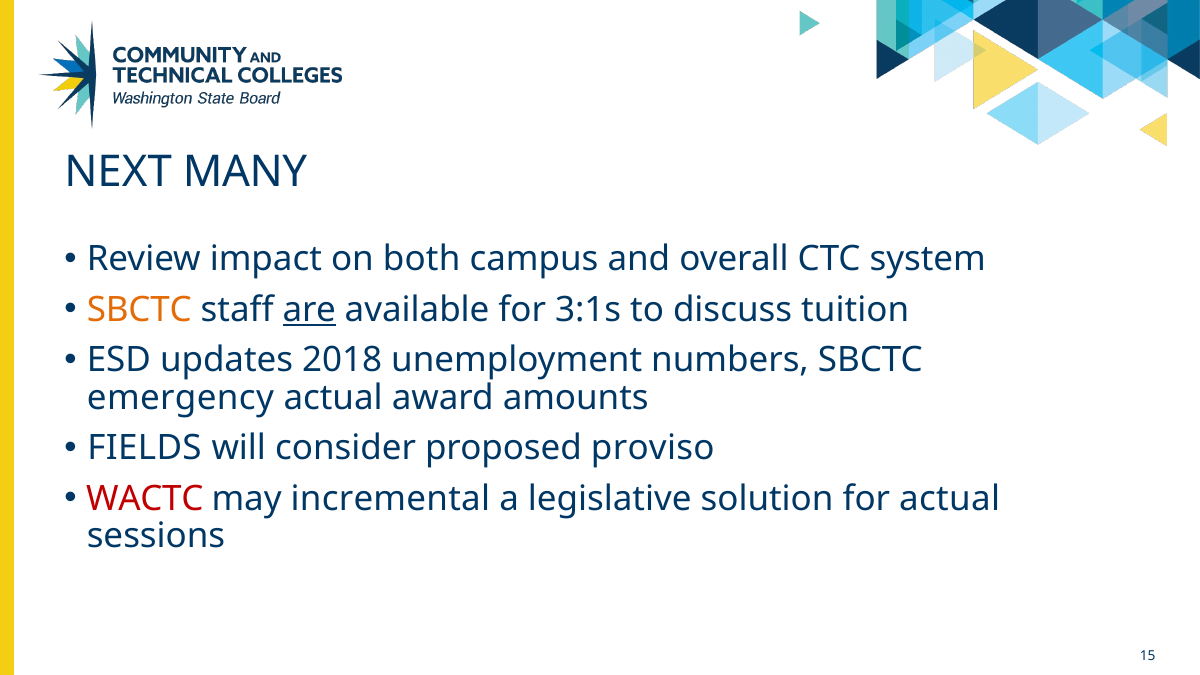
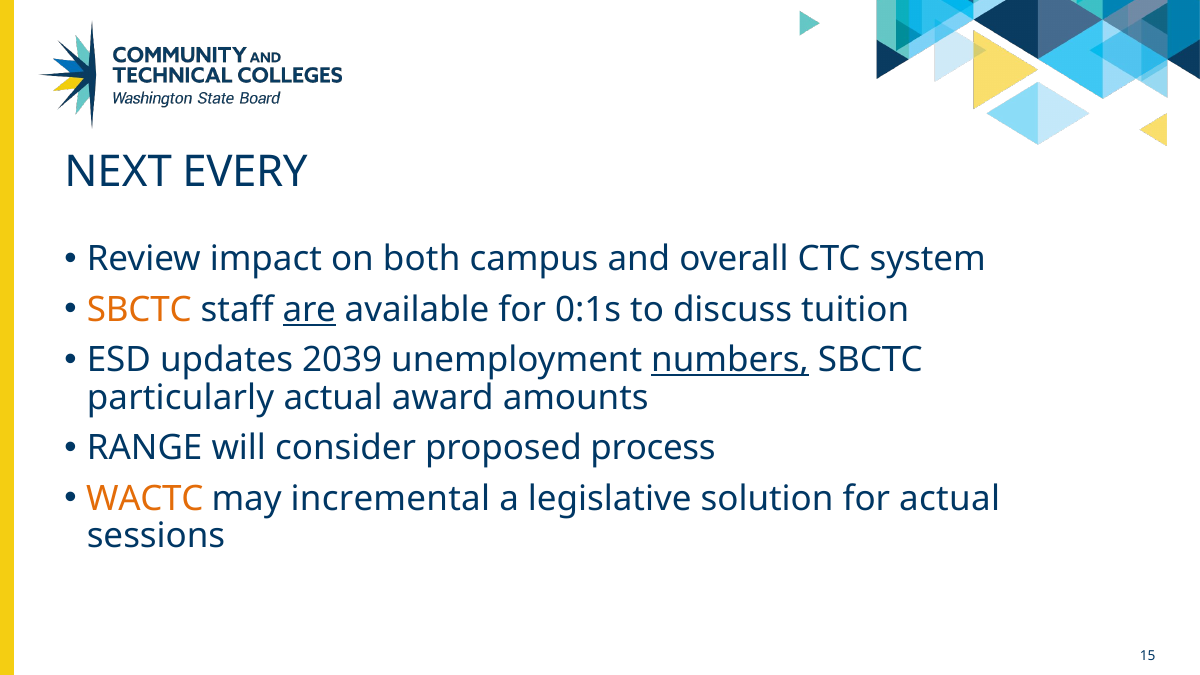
MANY: MANY -> EVERY (245, 172)
3:1s: 3:1s -> 0:1s (588, 310)
2018: 2018 -> 2039 (342, 360)
numbers underline: none -> present (730, 360)
emergency: emergency -> particularly (181, 398)
FIELDS: FIELDS -> RANGE (145, 448)
proviso: proviso -> process (653, 448)
WACTC colour: red -> orange (145, 498)
